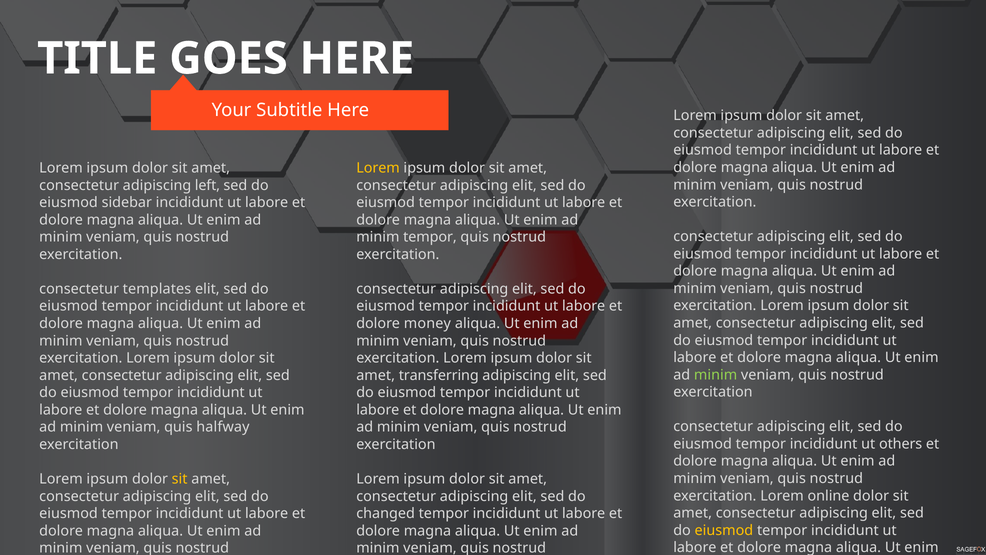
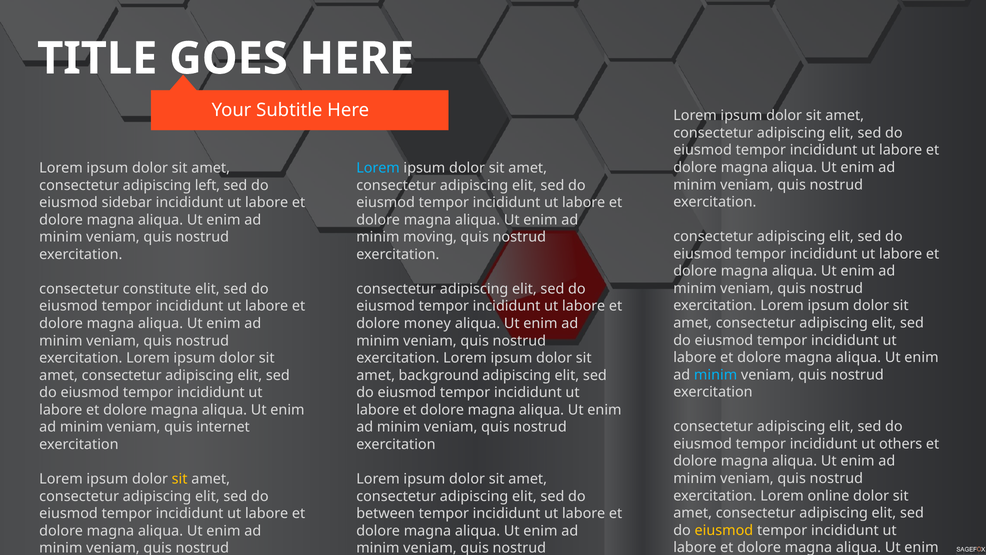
Lorem colour: yellow -> light blue (378, 168)
minim tempor: tempor -> moving (430, 237)
templates: templates -> constitute (157, 289)
minim colour: light green -> light blue (716, 375)
transferring: transferring -> background (439, 375)
halfway: halfway -> internet (223, 427)
changed: changed -> between (386, 513)
